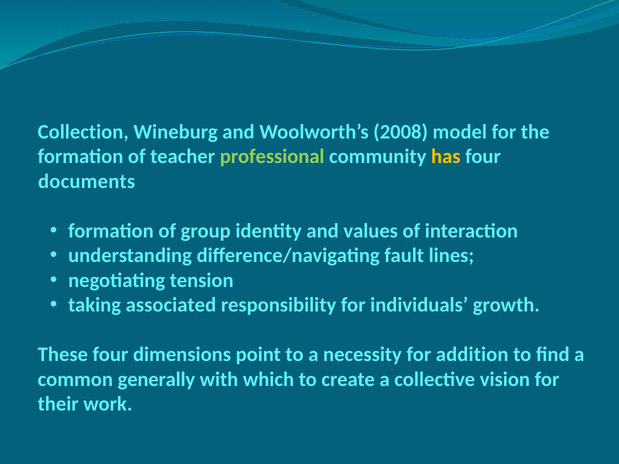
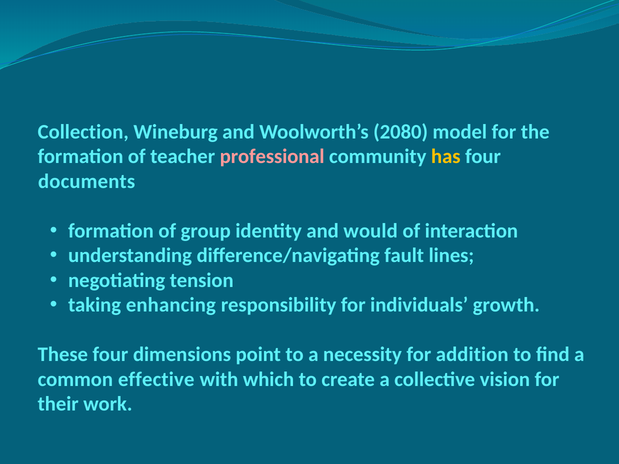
2008: 2008 -> 2080 (401, 132)
professional colour: light green -> pink (272, 157)
values: values -> would (371, 231)
associated: associated -> enhancing (171, 305)
generally: generally -> effective (156, 380)
